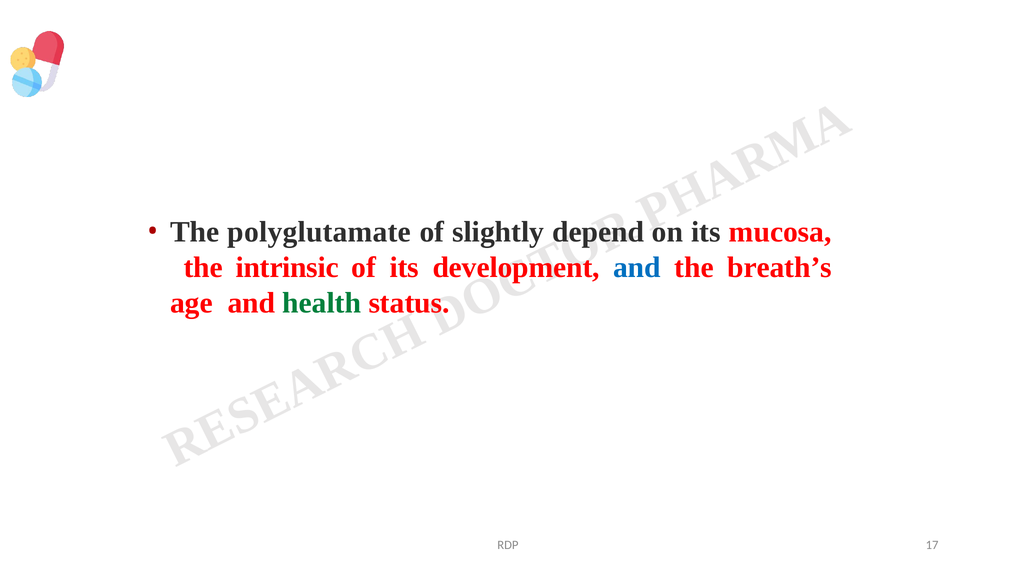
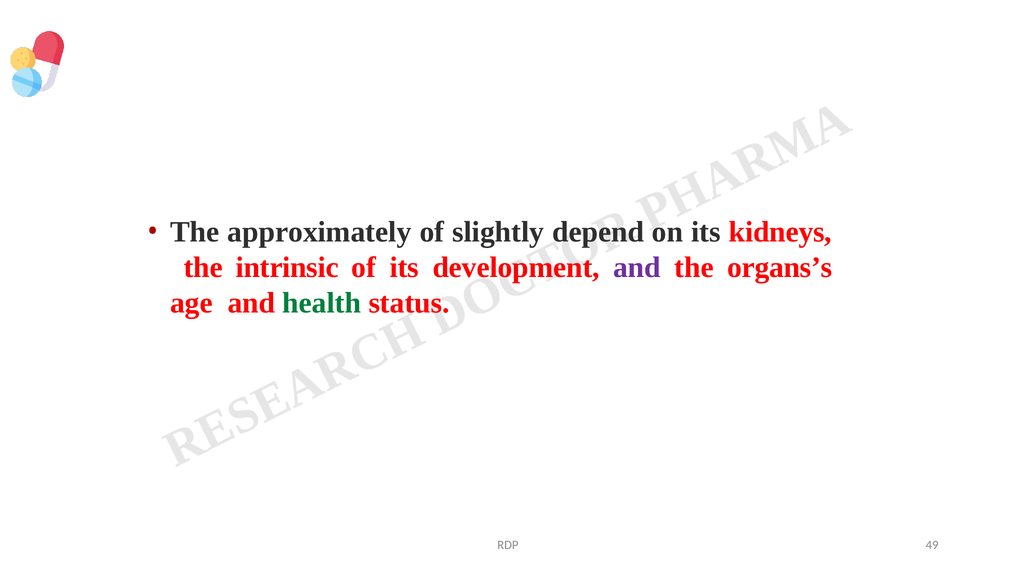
polyglutamate: polyglutamate -> approximately (319, 232)
mucosa: mucosa -> kidneys (780, 232)
and colour: blue -> purple (637, 268)
breath’s: breath’s -> organs’s (780, 268)
17: 17 -> 49 (932, 546)
